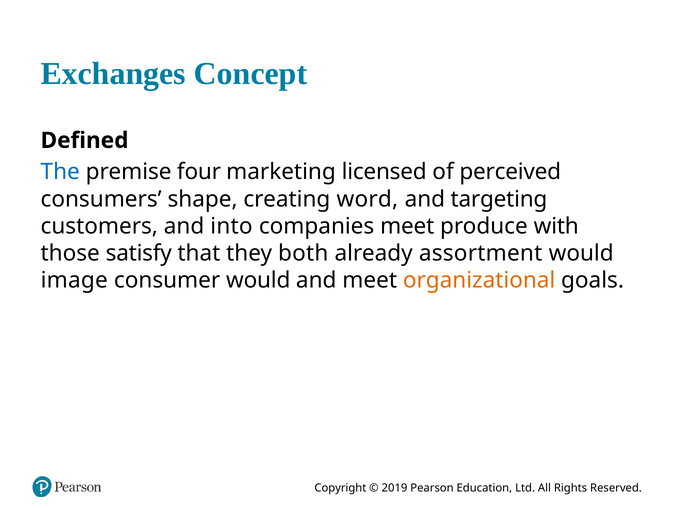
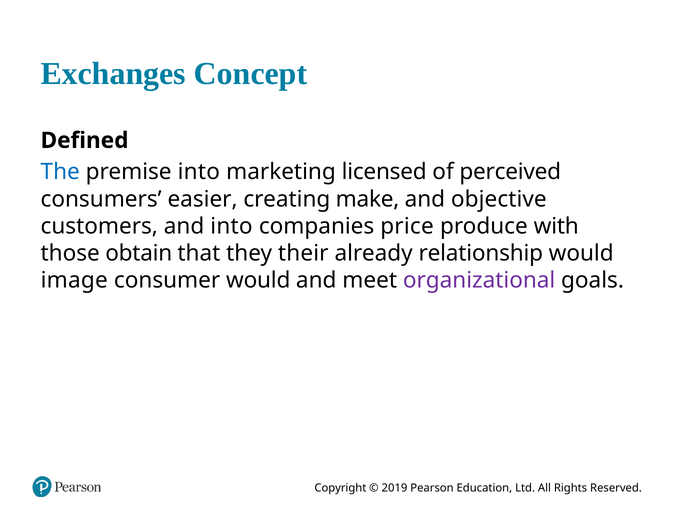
premise four: four -> into (199, 172)
shape: shape -> easier (203, 199)
word: word -> make (368, 199)
targeting: targeting -> objective (499, 199)
companies meet: meet -> price (407, 226)
satisfy: satisfy -> obtain (139, 253)
both: both -> their (303, 253)
assortment: assortment -> relationship (481, 253)
organizational colour: orange -> purple (479, 280)
